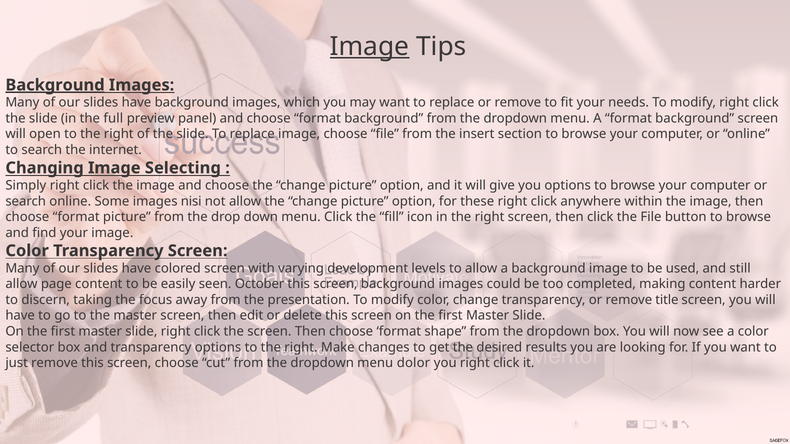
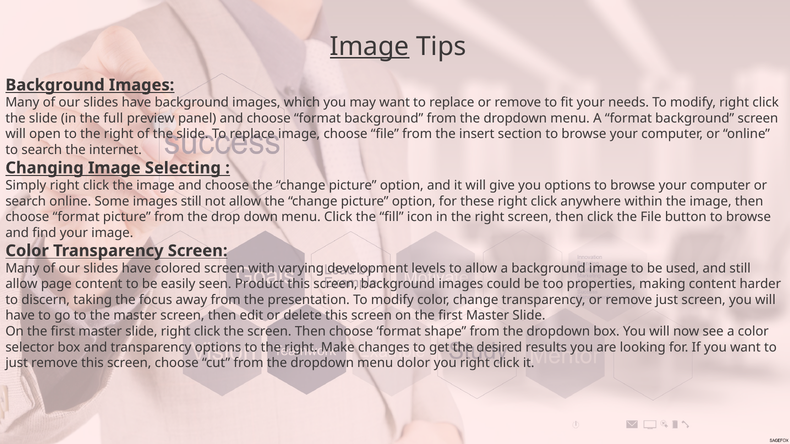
Background underline: present -> none (55, 85)
images nisi: nisi -> still (191, 201)
October: October -> Product (259, 284)
completed: completed -> properties (601, 284)
remove title: title -> just (667, 300)
